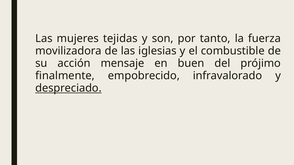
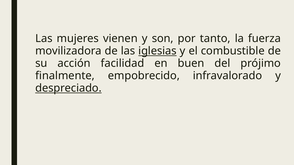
tejidas: tejidas -> vienen (120, 39)
iglesias underline: none -> present (158, 51)
mensaje: mensaje -> facilidad (122, 63)
